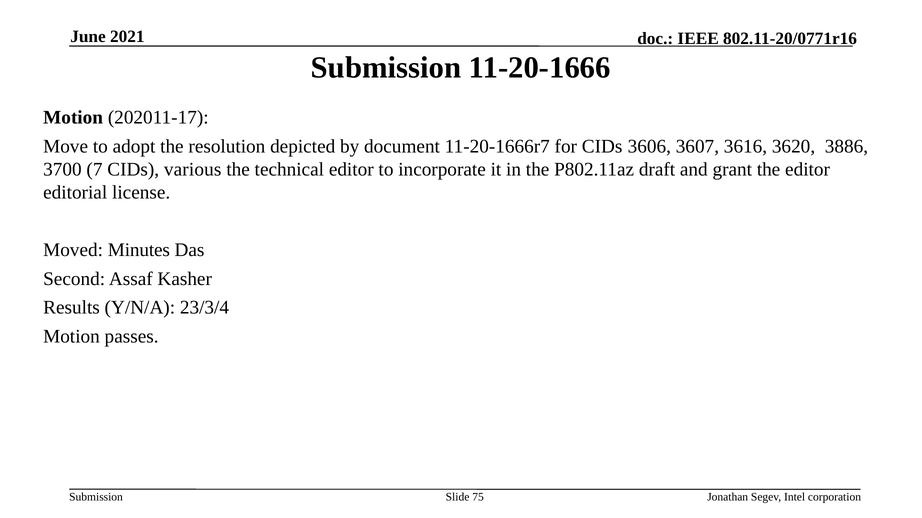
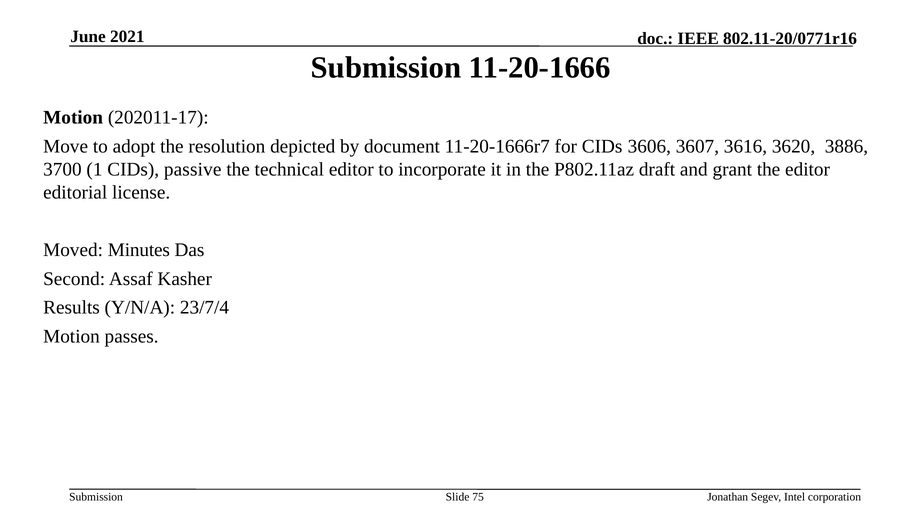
7: 7 -> 1 (94, 170)
various: various -> passive (193, 170)
23/3/4: 23/3/4 -> 23/7/4 (204, 308)
